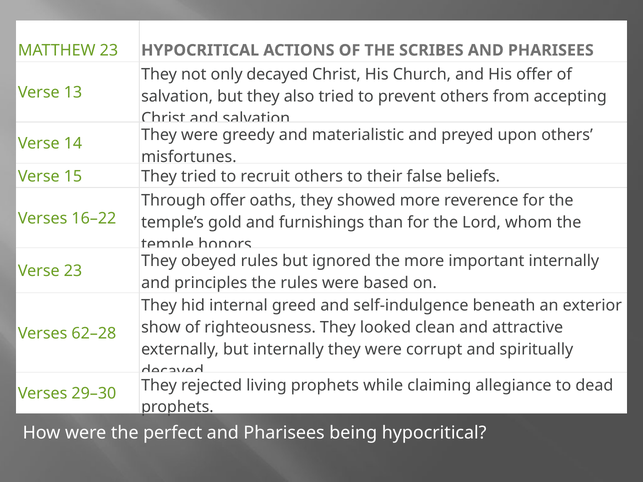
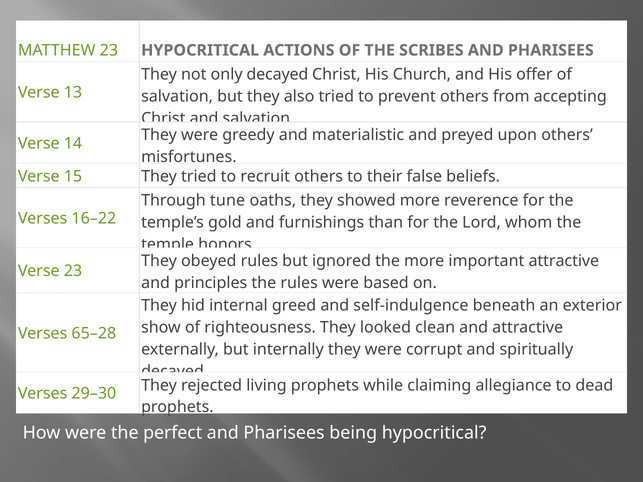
Through offer: offer -> tune (228, 201)
important internally: internally -> attractive (564, 261)
62–28: 62–28 -> 65–28 (94, 333)
